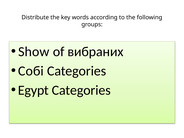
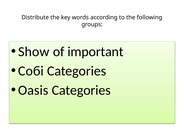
вибраних: вибраних -> important (95, 52)
Egypt: Egypt -> Oasis (33, 90)
